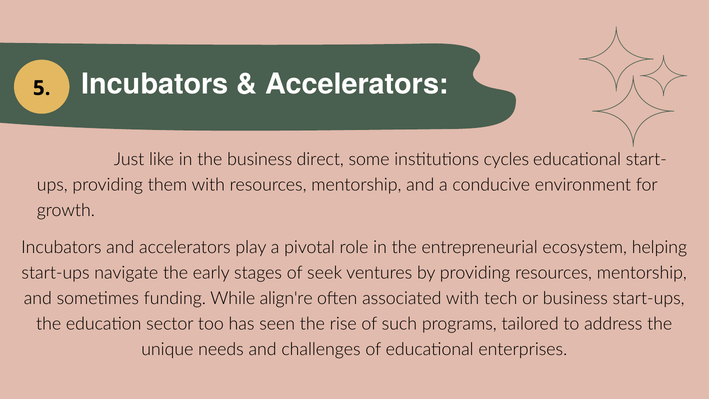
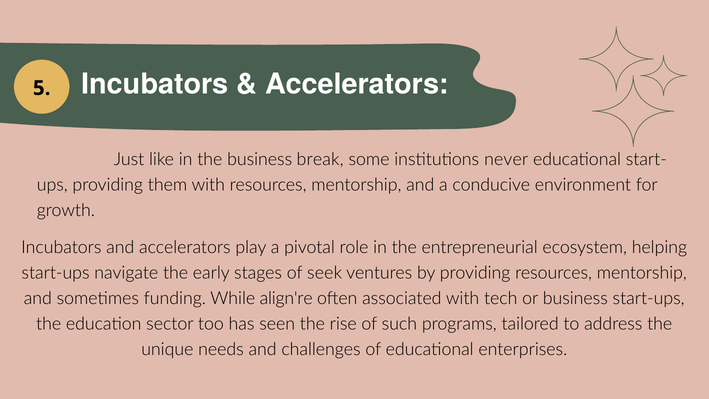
direct: direct -> break (320, 160)
cycles: cycles -> never (506, 160)
